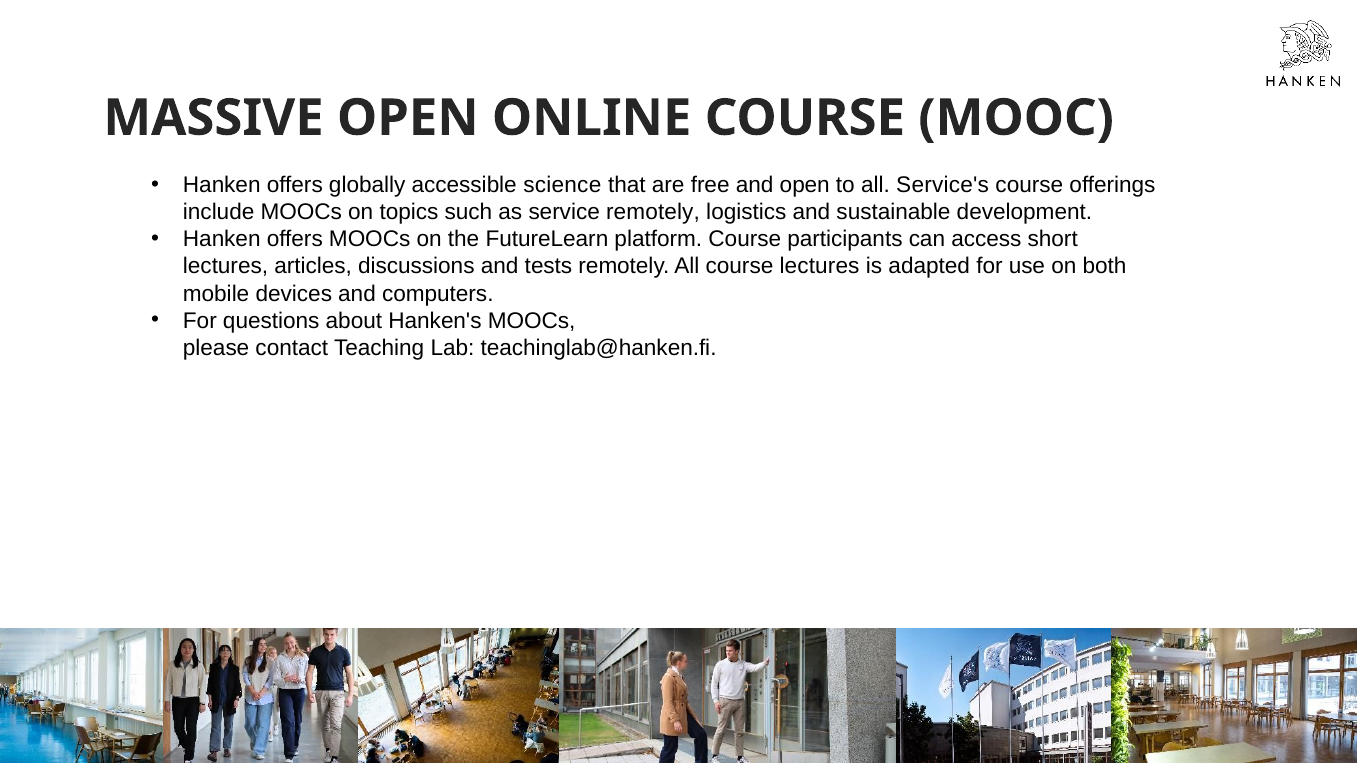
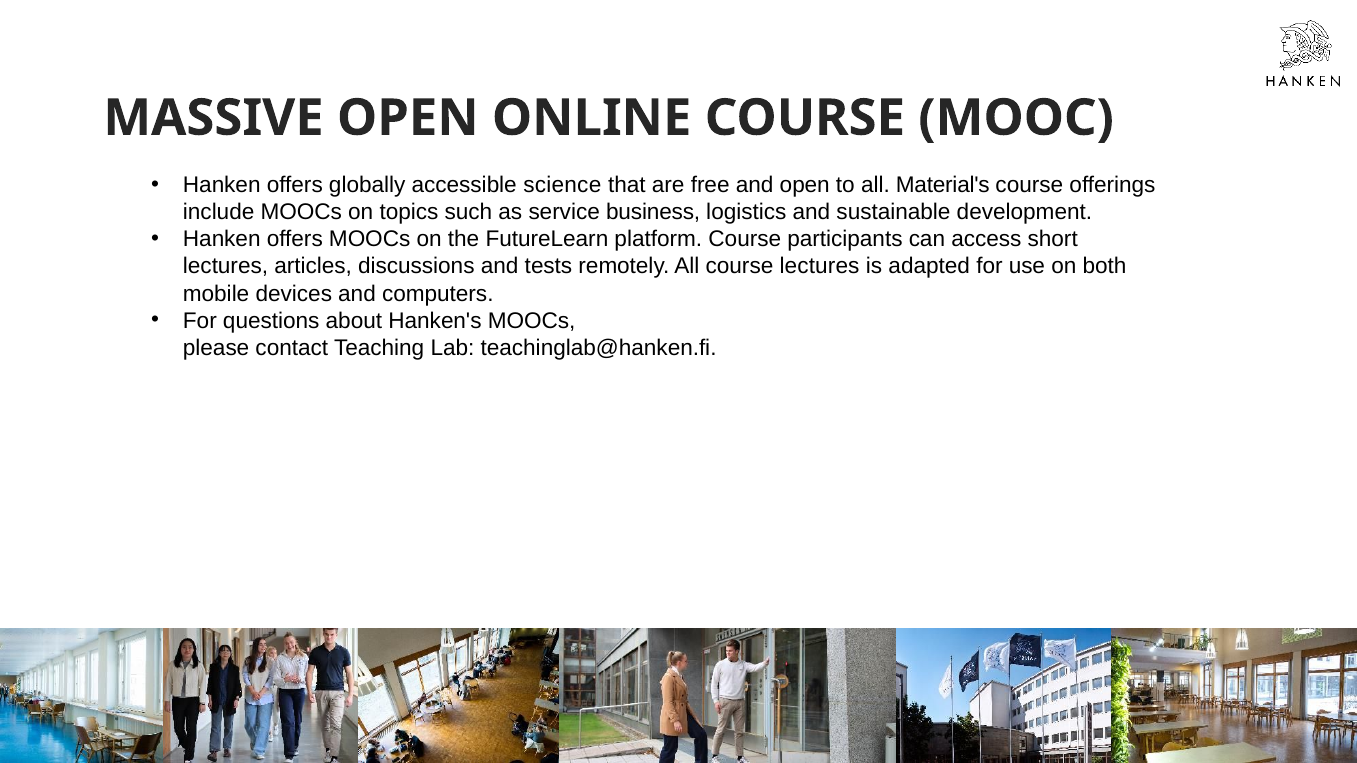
Service's: Service's -> Material's (943, 185)
service remotely: remotely -> business (653, 212)
